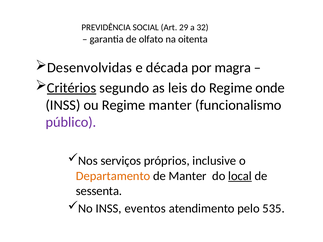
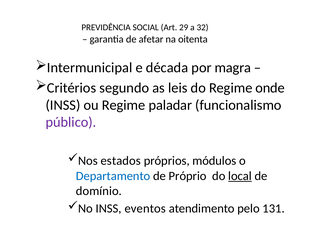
olfato: olfato -> afetar (151, 39)
Desenvolvidas: Desenvolvidas -> Intermunicipal (90, 68)
Critérios underline: present -> none (72, 88)
Regime manter: manter -> paladar (170, 105)
serviços: serviços -> estados (121, 161)
inclusive: inclusive -> módulos (214, 161)
Departamento colour: orange -> blue (113, 176)
de Manter: Manter -> Próprio (188, 176)
sessenta: sessenta -> domínio (99, 191)
535: 535 -> 131 (274, 209)
